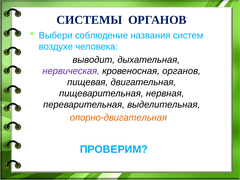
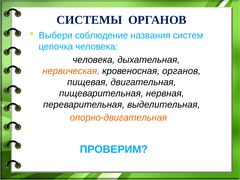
воздухе: воздухе -> цепочка (56, 47)
выводит: выводит -> человека (94, 60)
нервическая colour: purple -> orange (71, 71)
